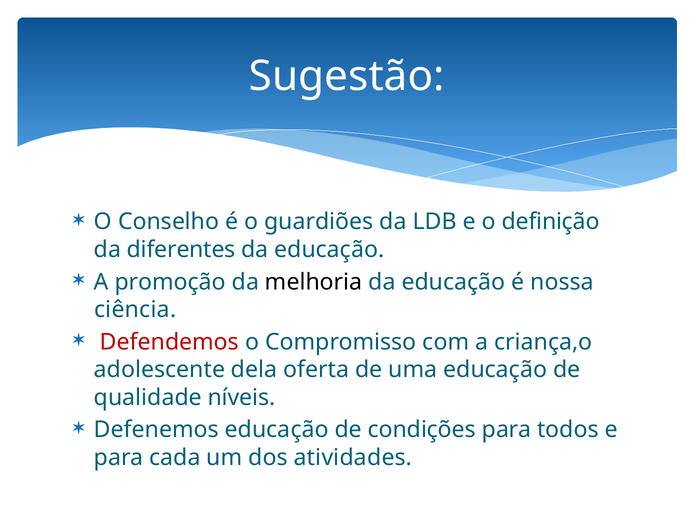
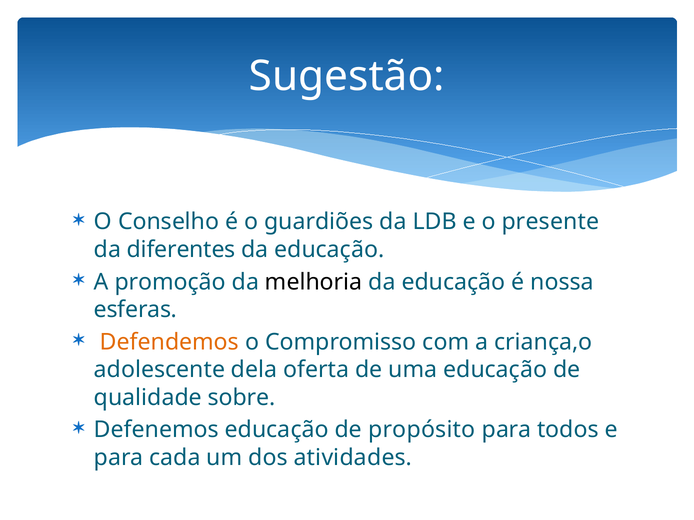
definição: definição -> presente (550, 222)
ciência: ciência -> esferas (135, 310)
Defendemos colour: red -> orange (170, 342)
níveis: níveis -> sobre (242, 398)
condições: condições -> propósito (422, 430)
